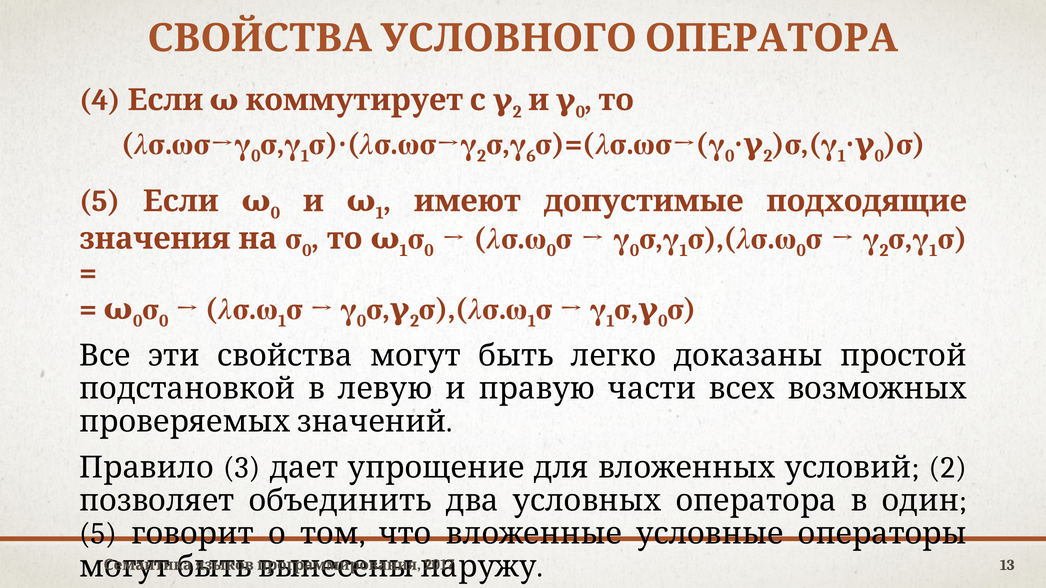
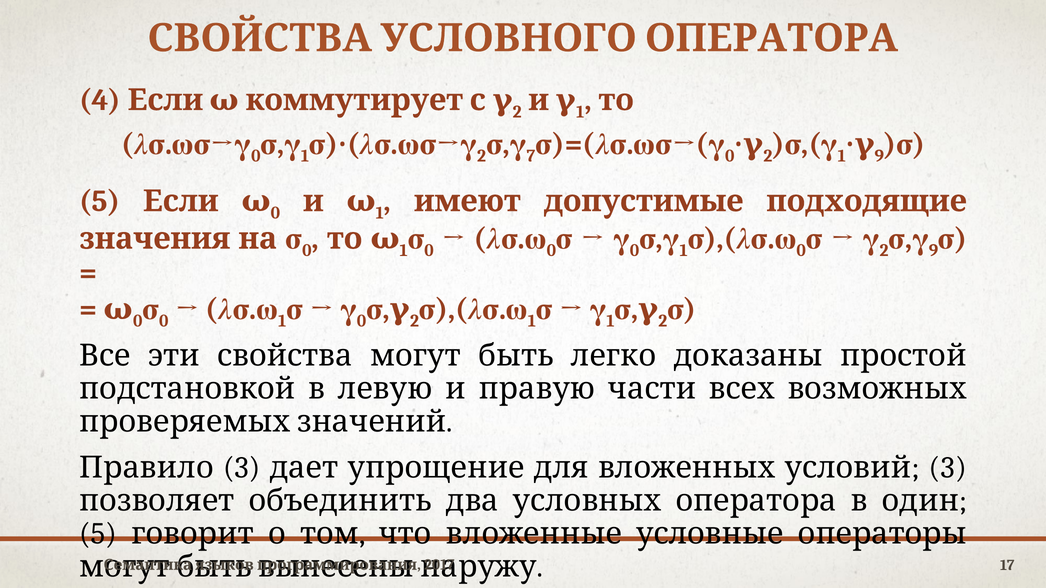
0: 0 -> 1 (580, 112)
6: 6 -> 7 (531, 156)
0: 0 -> 9 (879, 156)
1: 1 -> 9 (934, 251)
0: 0 -> 2 (663, 321)
2: 2 -> 3 (948, 468)
13: 13 -> 17 (1007, 566)
